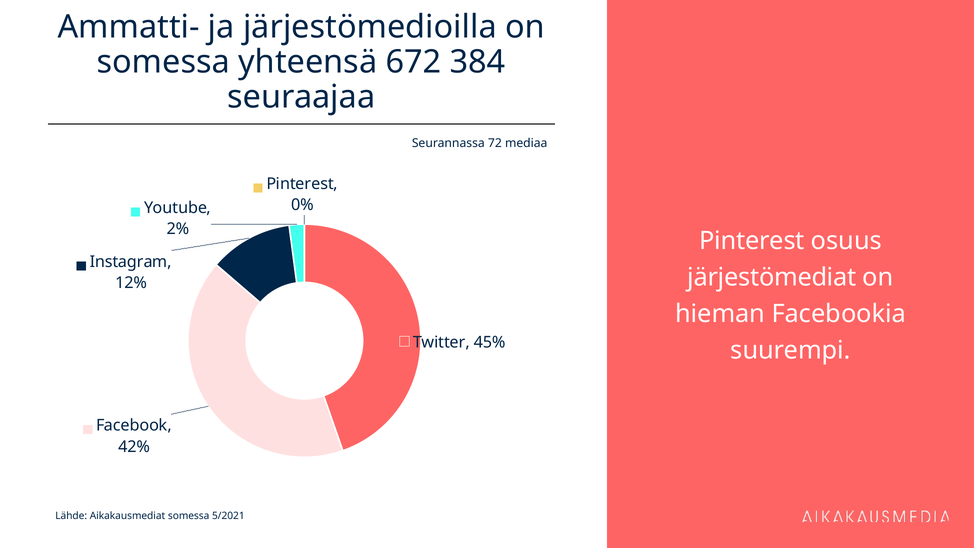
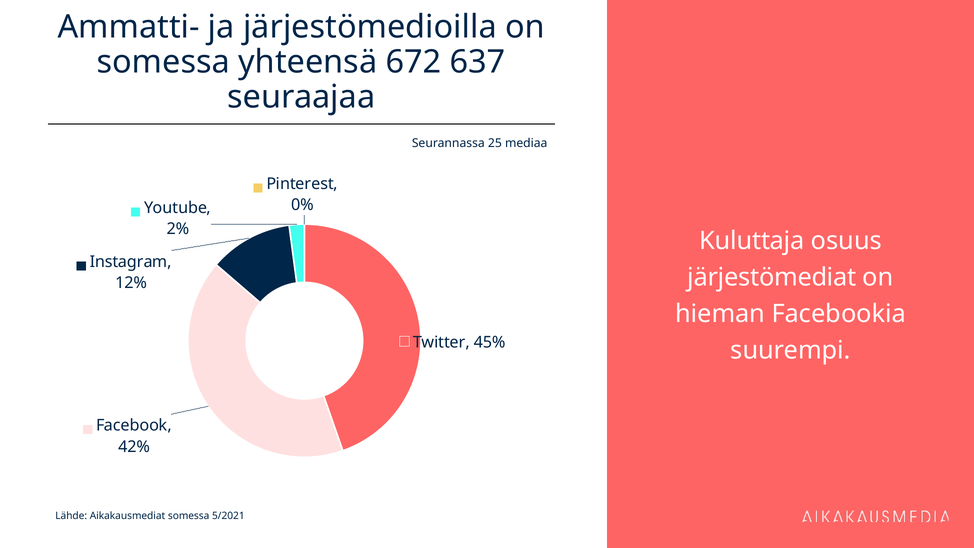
384: 384 -> 637 (478, 62)
72: 72 -> 25 (495, 143)
Pinterest: Pinterest -> Kuluttaja (752, 241)
